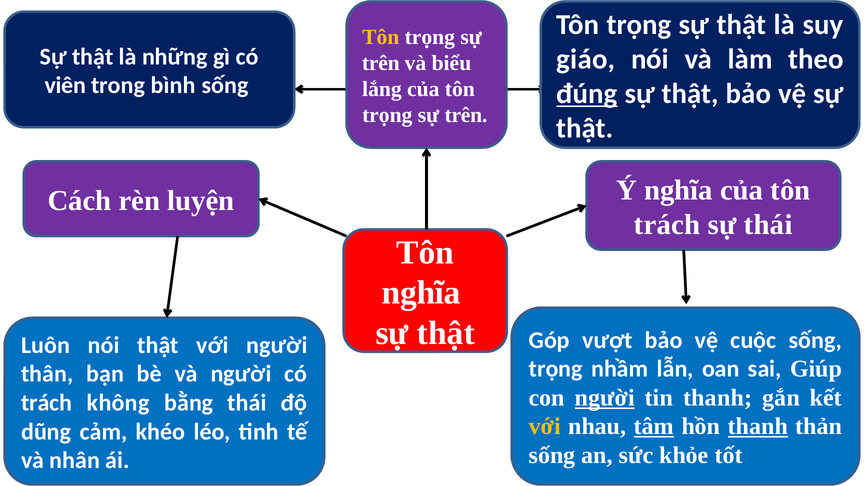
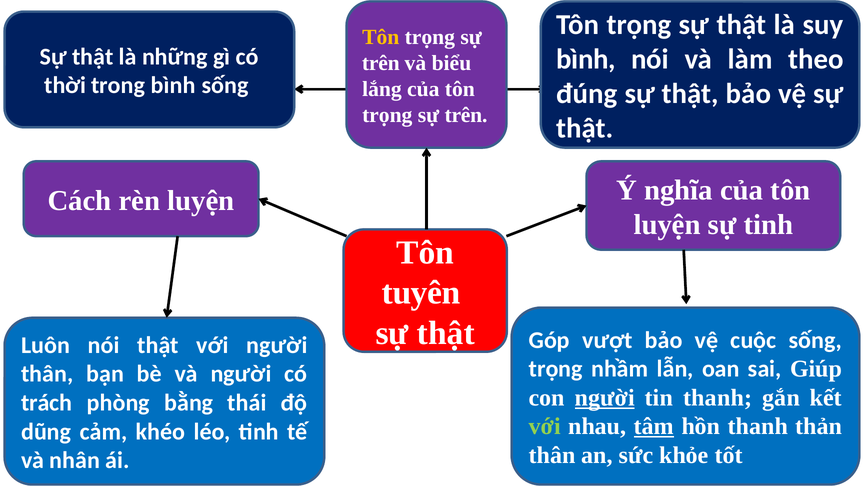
giáo: giáo -> bình (586, 59)
viên: viên -> thời (65, 86)
đúng underline: present -> none (587, 94)
trách: trách -> luyện (667, 225)
sự thái: thái -> tinh (768, 225)
nghĩa: nghĩa -> tuyên (421, 293)
không: không -> phòng (118, 403)
với colour: yellow -> light green (545, 427)
thanh underline: present -> none (758, 427)
sống: sống -> thân (552, 455)
